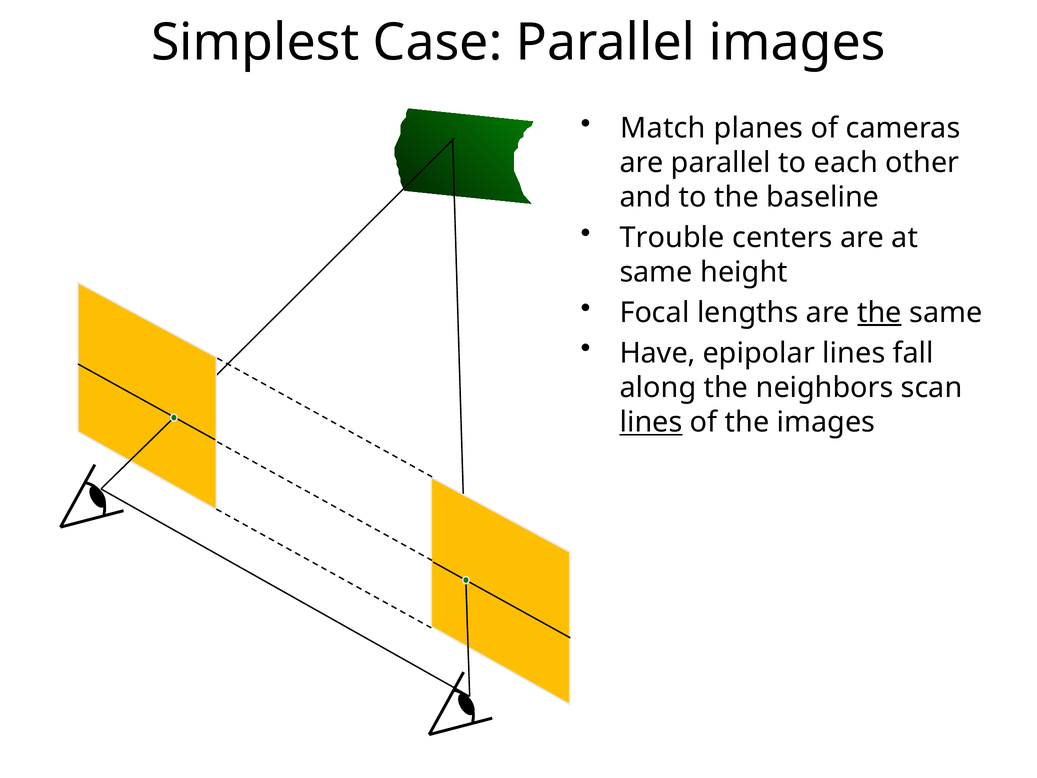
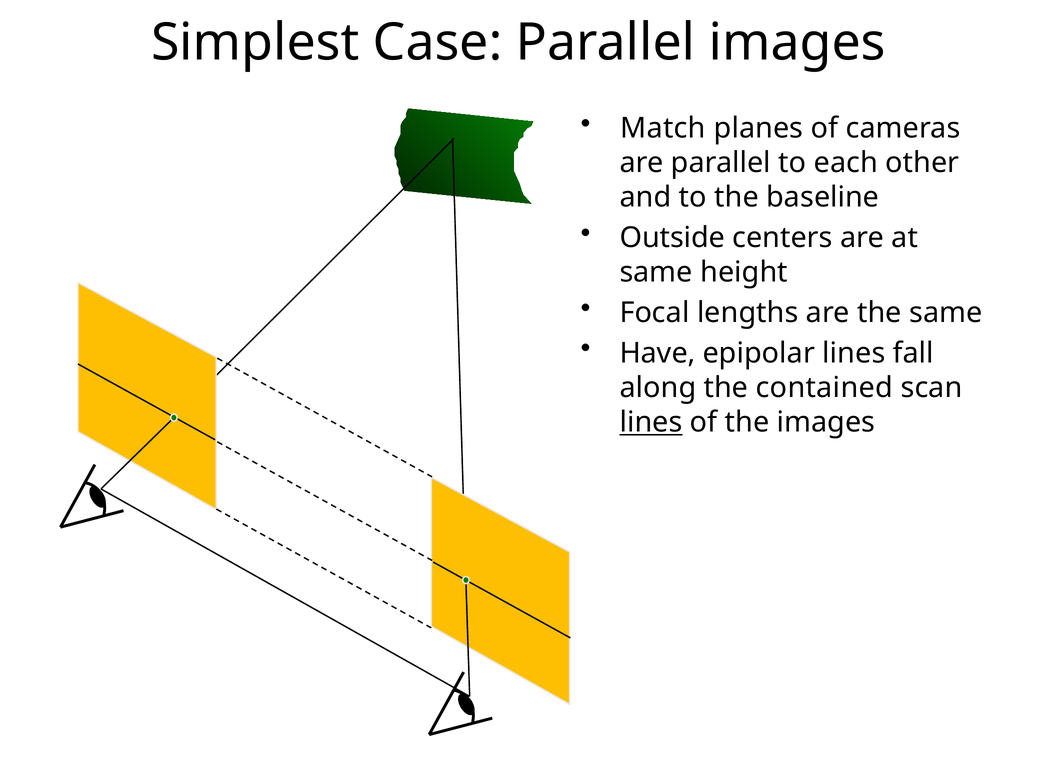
Trouble: Trouble -> Outside (672, 238)
the underline: present -> none (880, 313)
neighbors: neighbors -> contained (824, 388)
